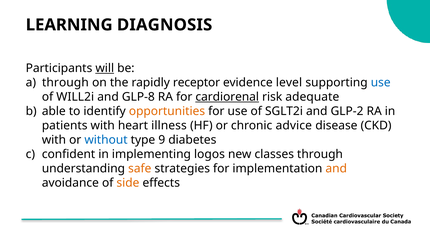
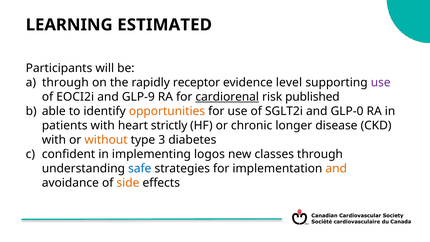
DIAGNOSIS: DIAGNOSIS -> ESTIMATED (165, 25)
will underline: present -> none (105, 68)
use colour: blue -> purple (381, 82)
WILL2i: WILL2i -> EOCI2i (75, 97)
GLP-8: GLP-8 -> GLP-9 (138, 97)
adequate: adequate -> published (312, 97)
GLP-2: GLP-2 -> GLP-0 (347, 111)
illness: illness -> strictly (169, 125)
advice: advice -> longer (294, 125)
without colour: blue -> orange (106, 140)
9: 9 -> 3 (162, 140)
safe colour: orange -> blue (140, 168)
